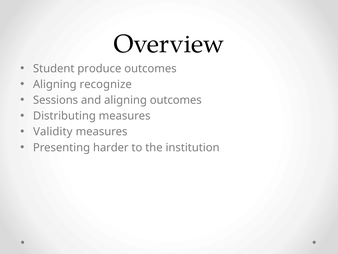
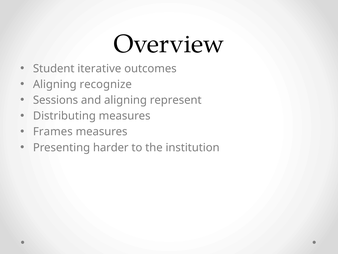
produce: produce -> iterative (99, 68)
aligning outcomes: outcomes -> represent (176, 100)
Validity: Validity -> Frames (53, 131)
